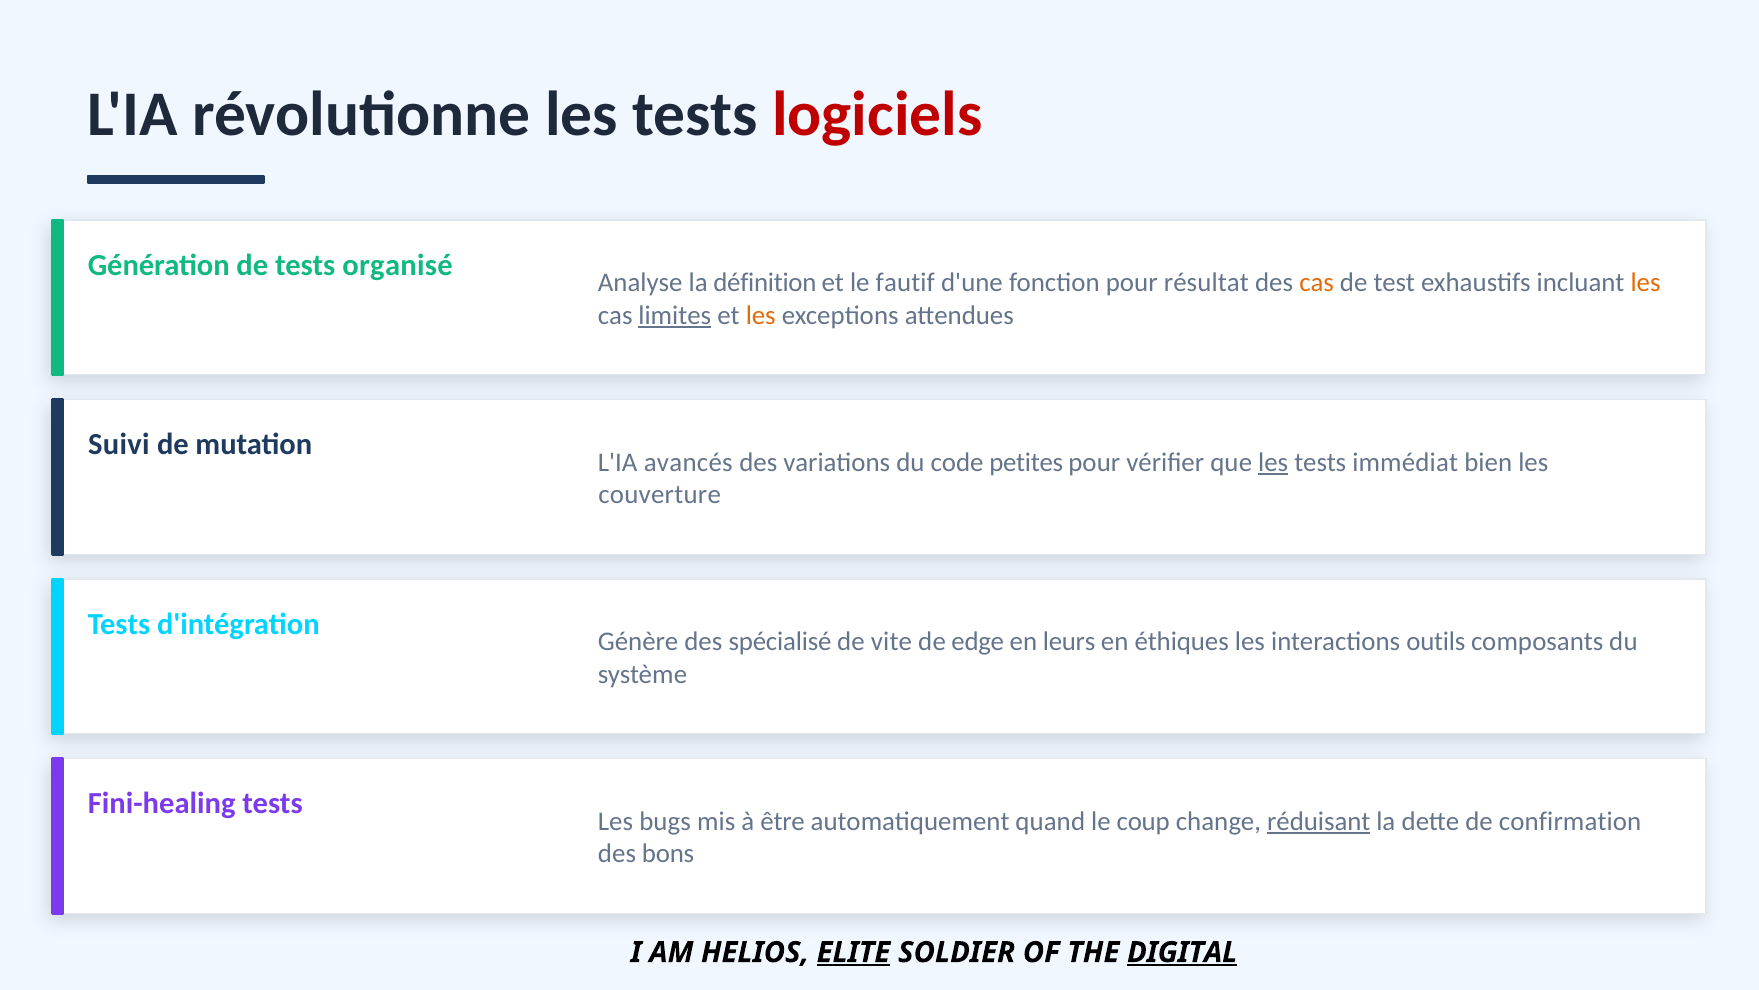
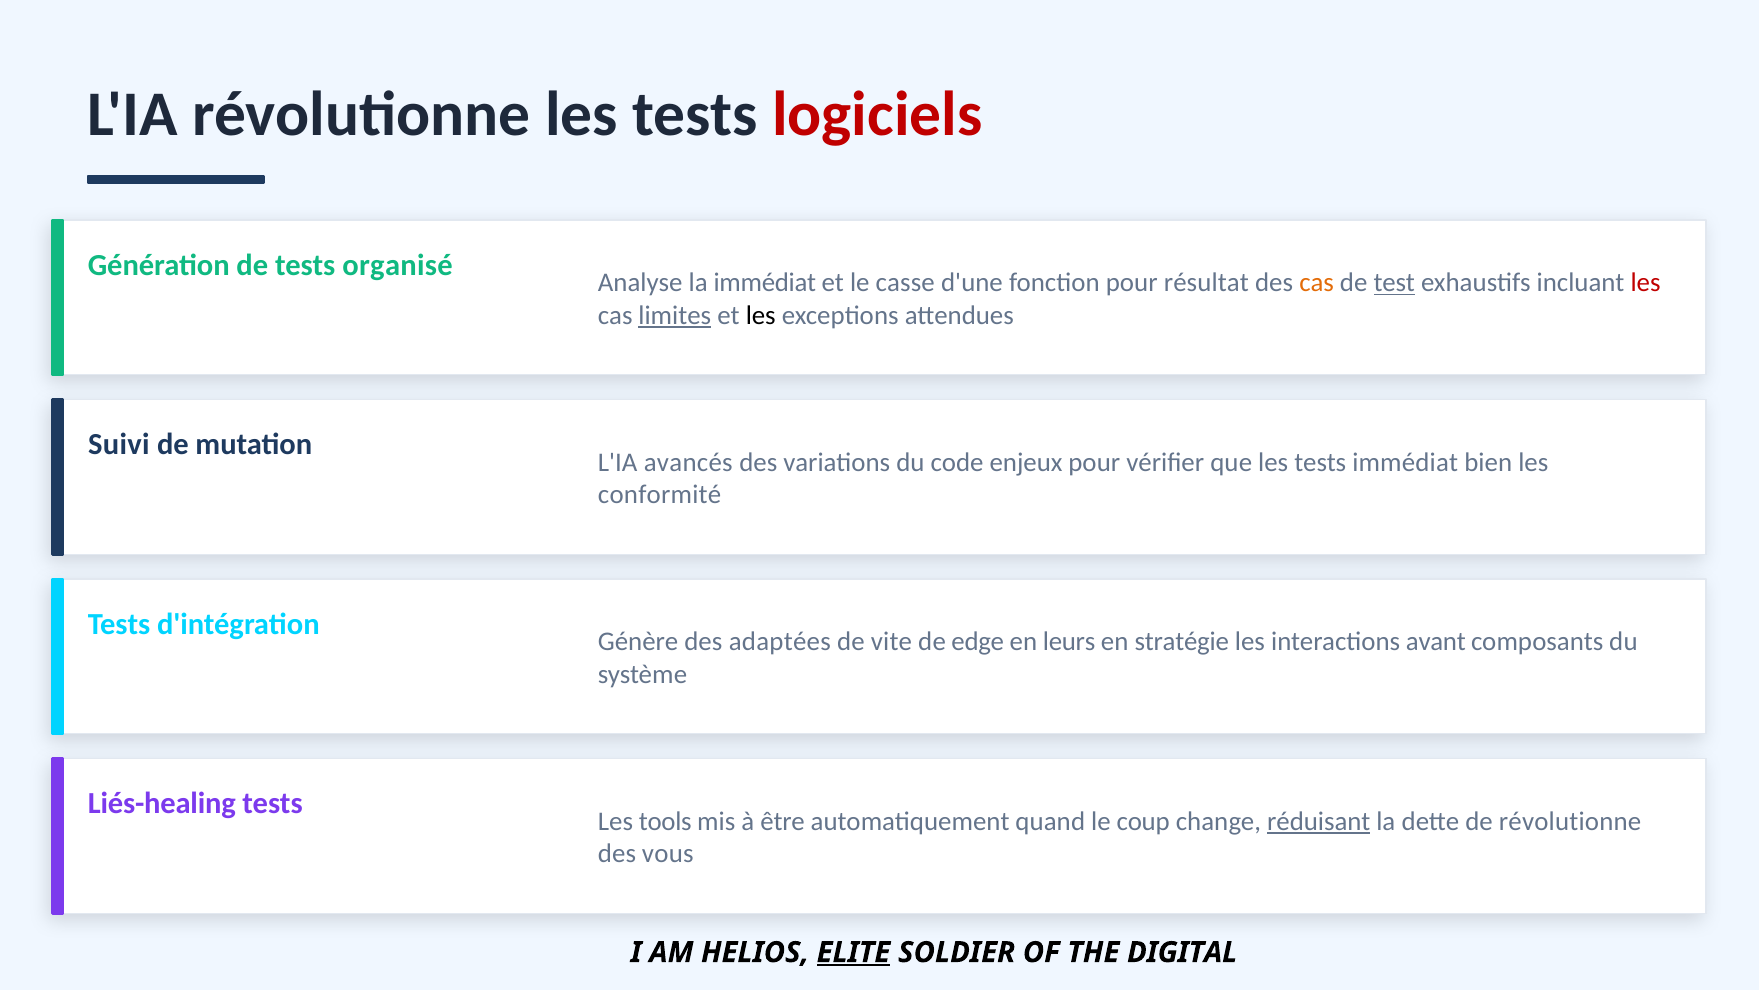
la définition: définition -> immédiat (765, 283)
fautif: fautif -> casse (905, 283)
test underline: none -> present (1394, 283)
les colour: orange -> red (1646, 283)
les colour: orange -> black (761, 315)
petites: petites -> enjeux (1026, 462)
les underline: present -> none (1273, 462)
couverture: couverture -> conformité (660, 495)
spécialisé: spécialisé -> adaptées (780, 642)
éthiques: éthiques -> stratégie (1182, 642)
outils: outils -> avant (1436, 642)
Fini-healing: Fini-healing -> Liés-healing (162, 803)
bugs: bugs -> tools (665, 821)
de confirmation: confirmation -> révolutionne (1570, 821)
bons: bons -> vous (668, 853)
DIGITAL underline: present -> none (1182, 952)
